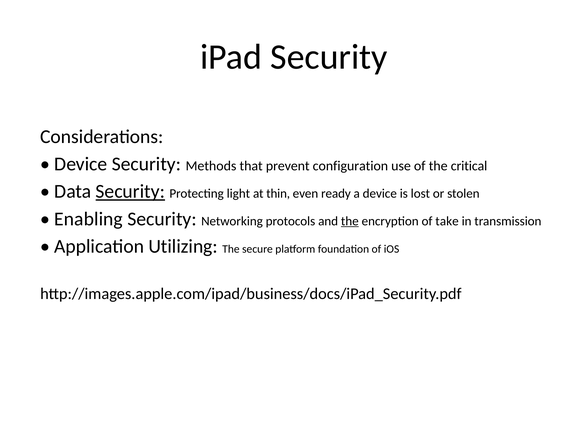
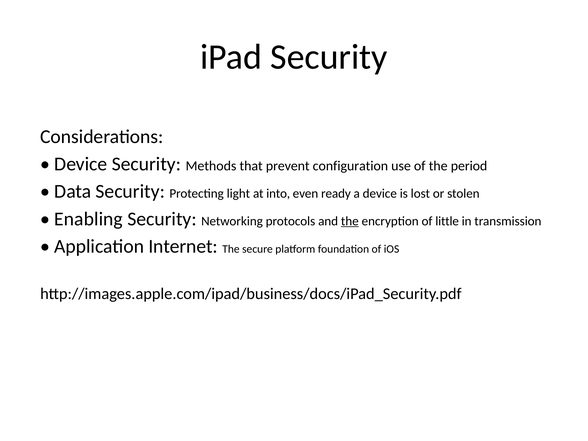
critical: critical -> period (469, 166)
Security underline: present -> none (130, 191)
thin: thin -> into (278, 194)
take: take -> little (447, 221)
Utilizing: Utilizing -> Internet (183, 246)
